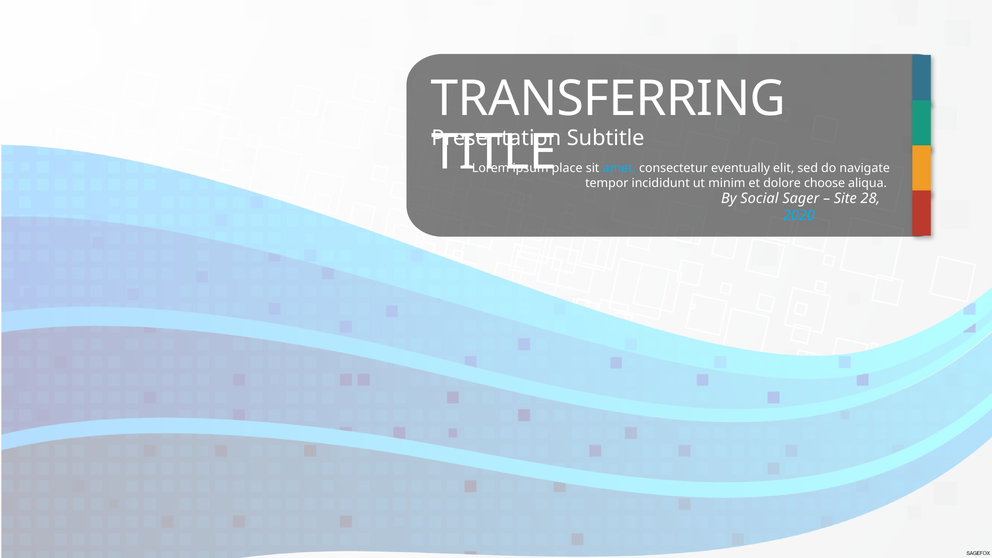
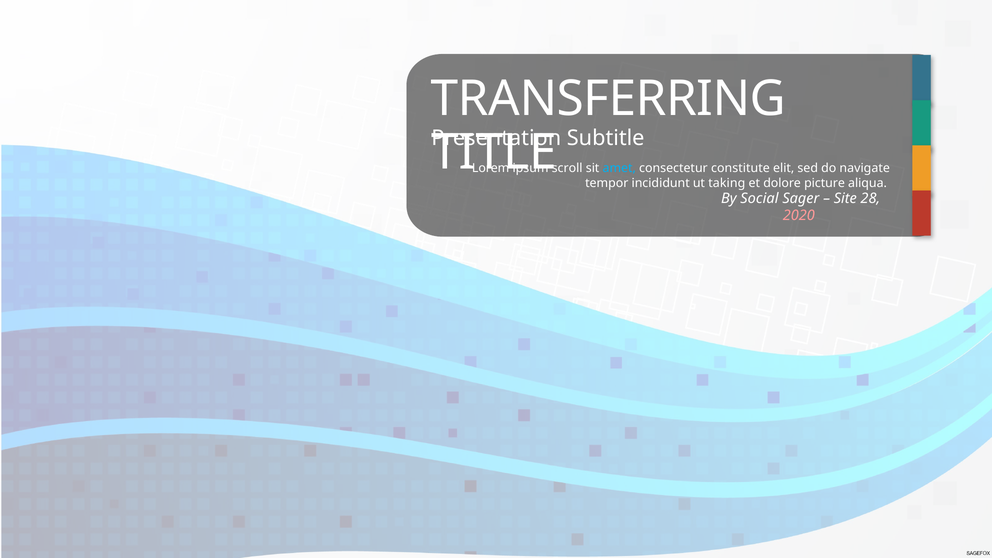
place: place -> scroll (567, 168)
eventually: eventually -> constitute (740, 168)
minim: minim -> taking (727, 183)
choose: choose -> picture (825, 183)
2020 colour: light blue -> pink (799, 216)
